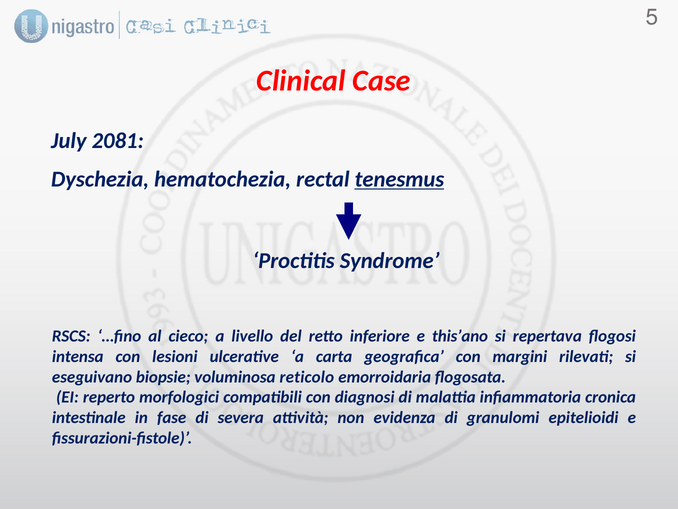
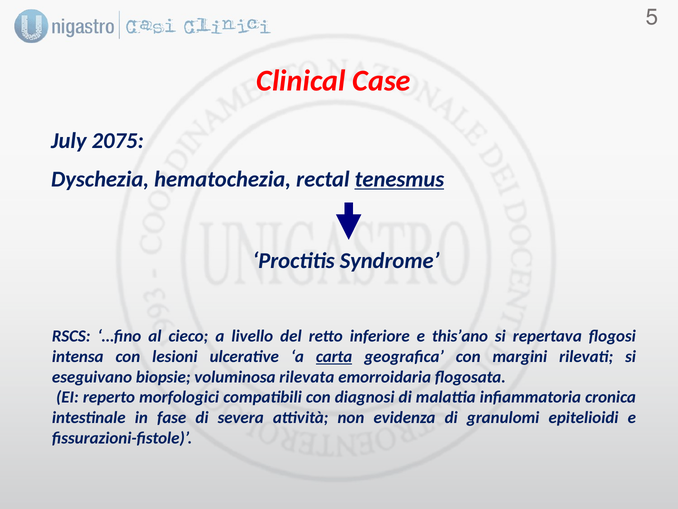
2081: 2081 -> 2075 (118, 141)
carta underline: none -> present (334, 356)
reticolo: reticolo -> rilevata (307, 377)
